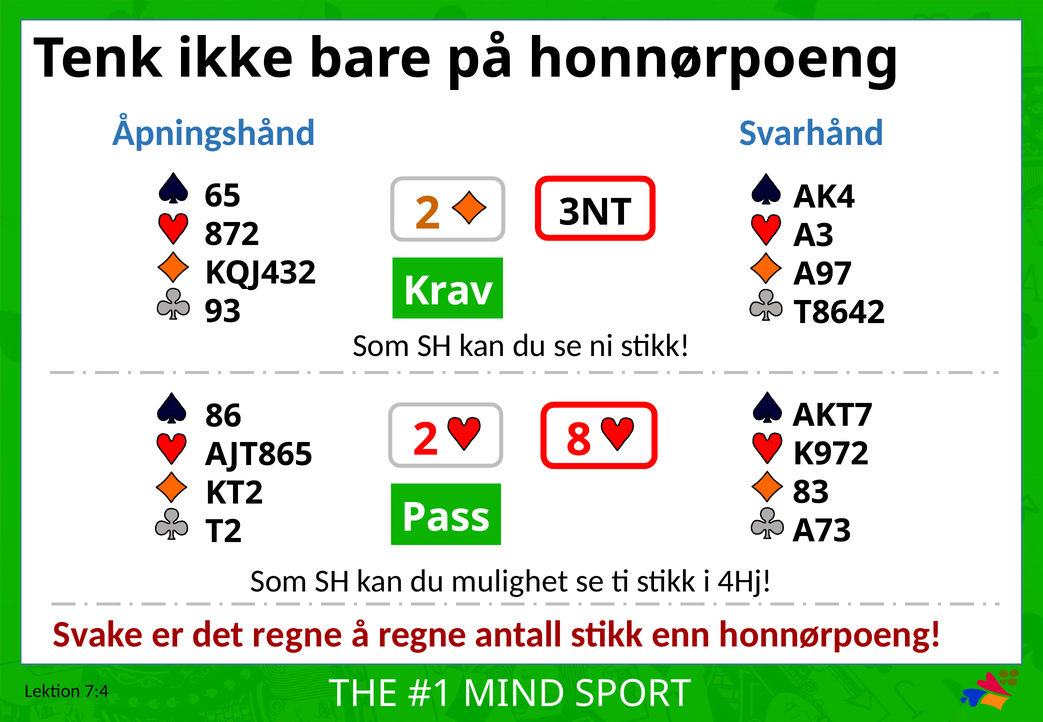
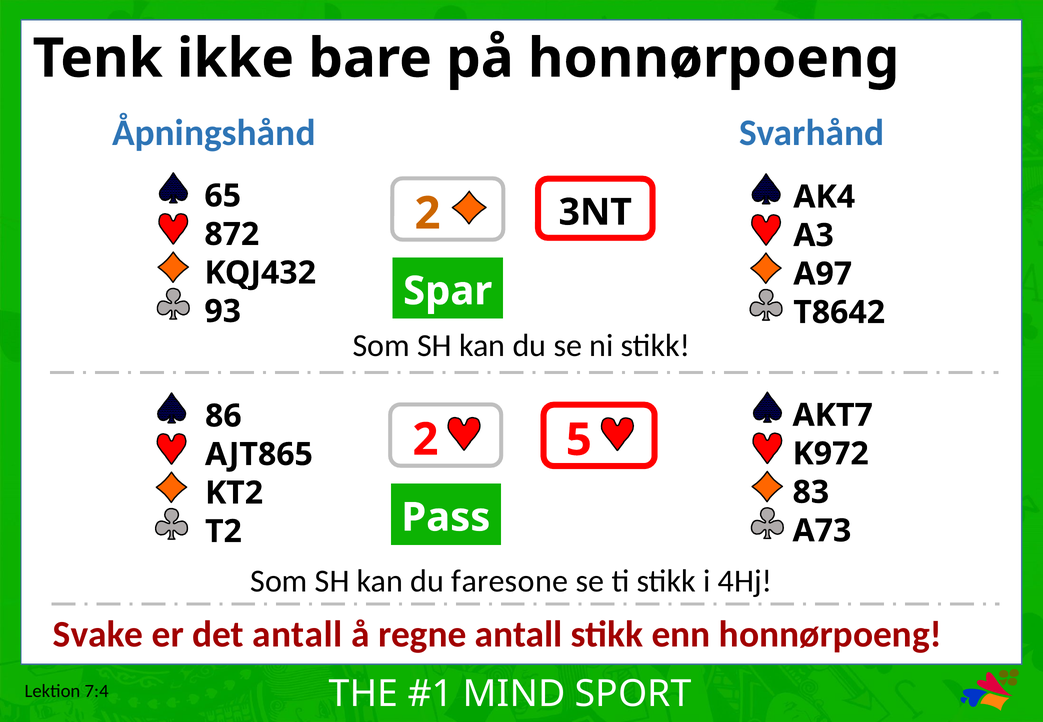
Krav: Krav -> Spar (448, 291)
8: 8 -> 5 (579, 440)
mulighet: mulighet -> faresone (510, 581)
det regne: regne -> antall (297, 634)
